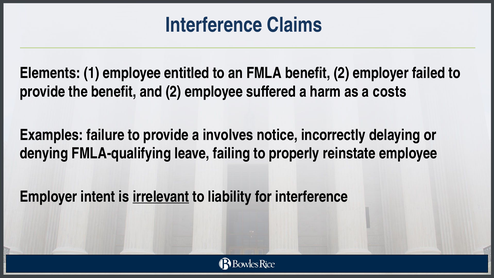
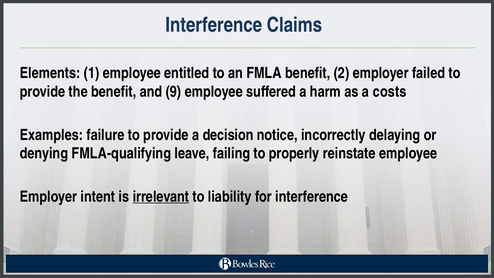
and 2: 2 -> 9 (173, 92)
involves: involves -> decision (228, 135)
